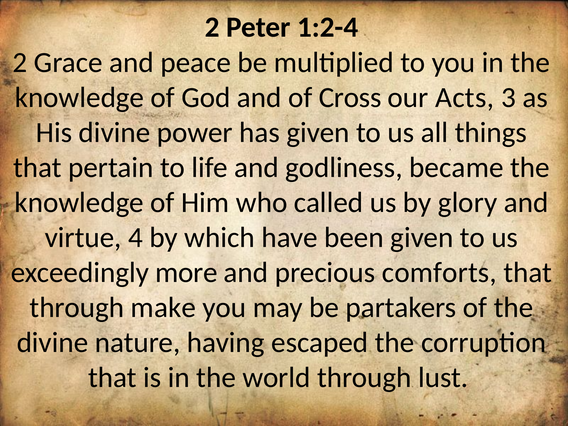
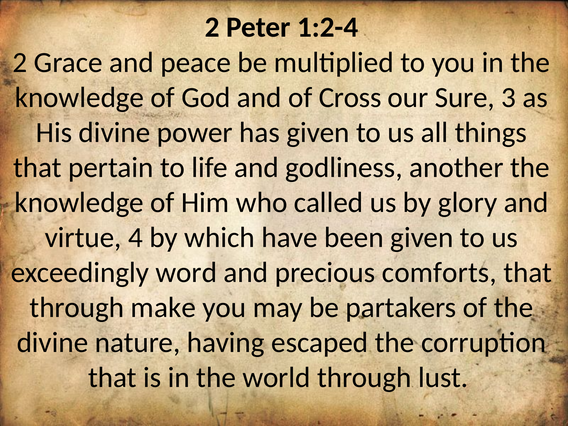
Acts: Acts -> Sure (465, 97)
became: became -> another (456, 167)
more: more -> word (186, 272)
